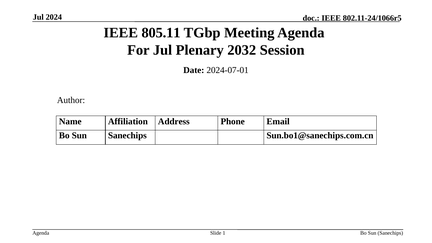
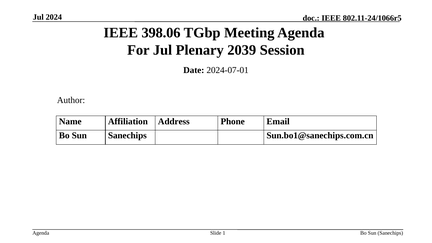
805.11: 805.11 -> 398.06 (161, 33)
2032: 2032 -> 2039 (242, 50)
